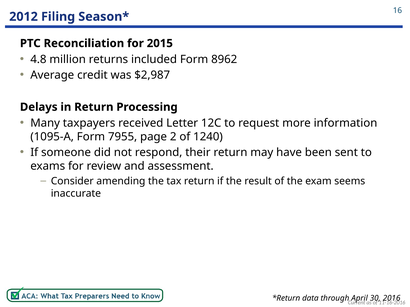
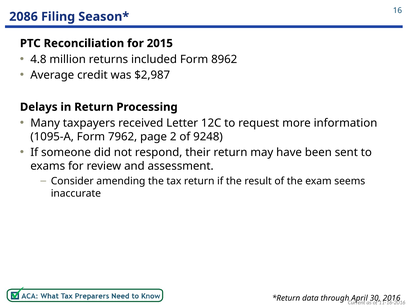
2012: 2012 -> 2086 (24, 17)
7955: 7955 -> 7962 (123, 137)
1240: 1240 -> 9248 (208, 137)
